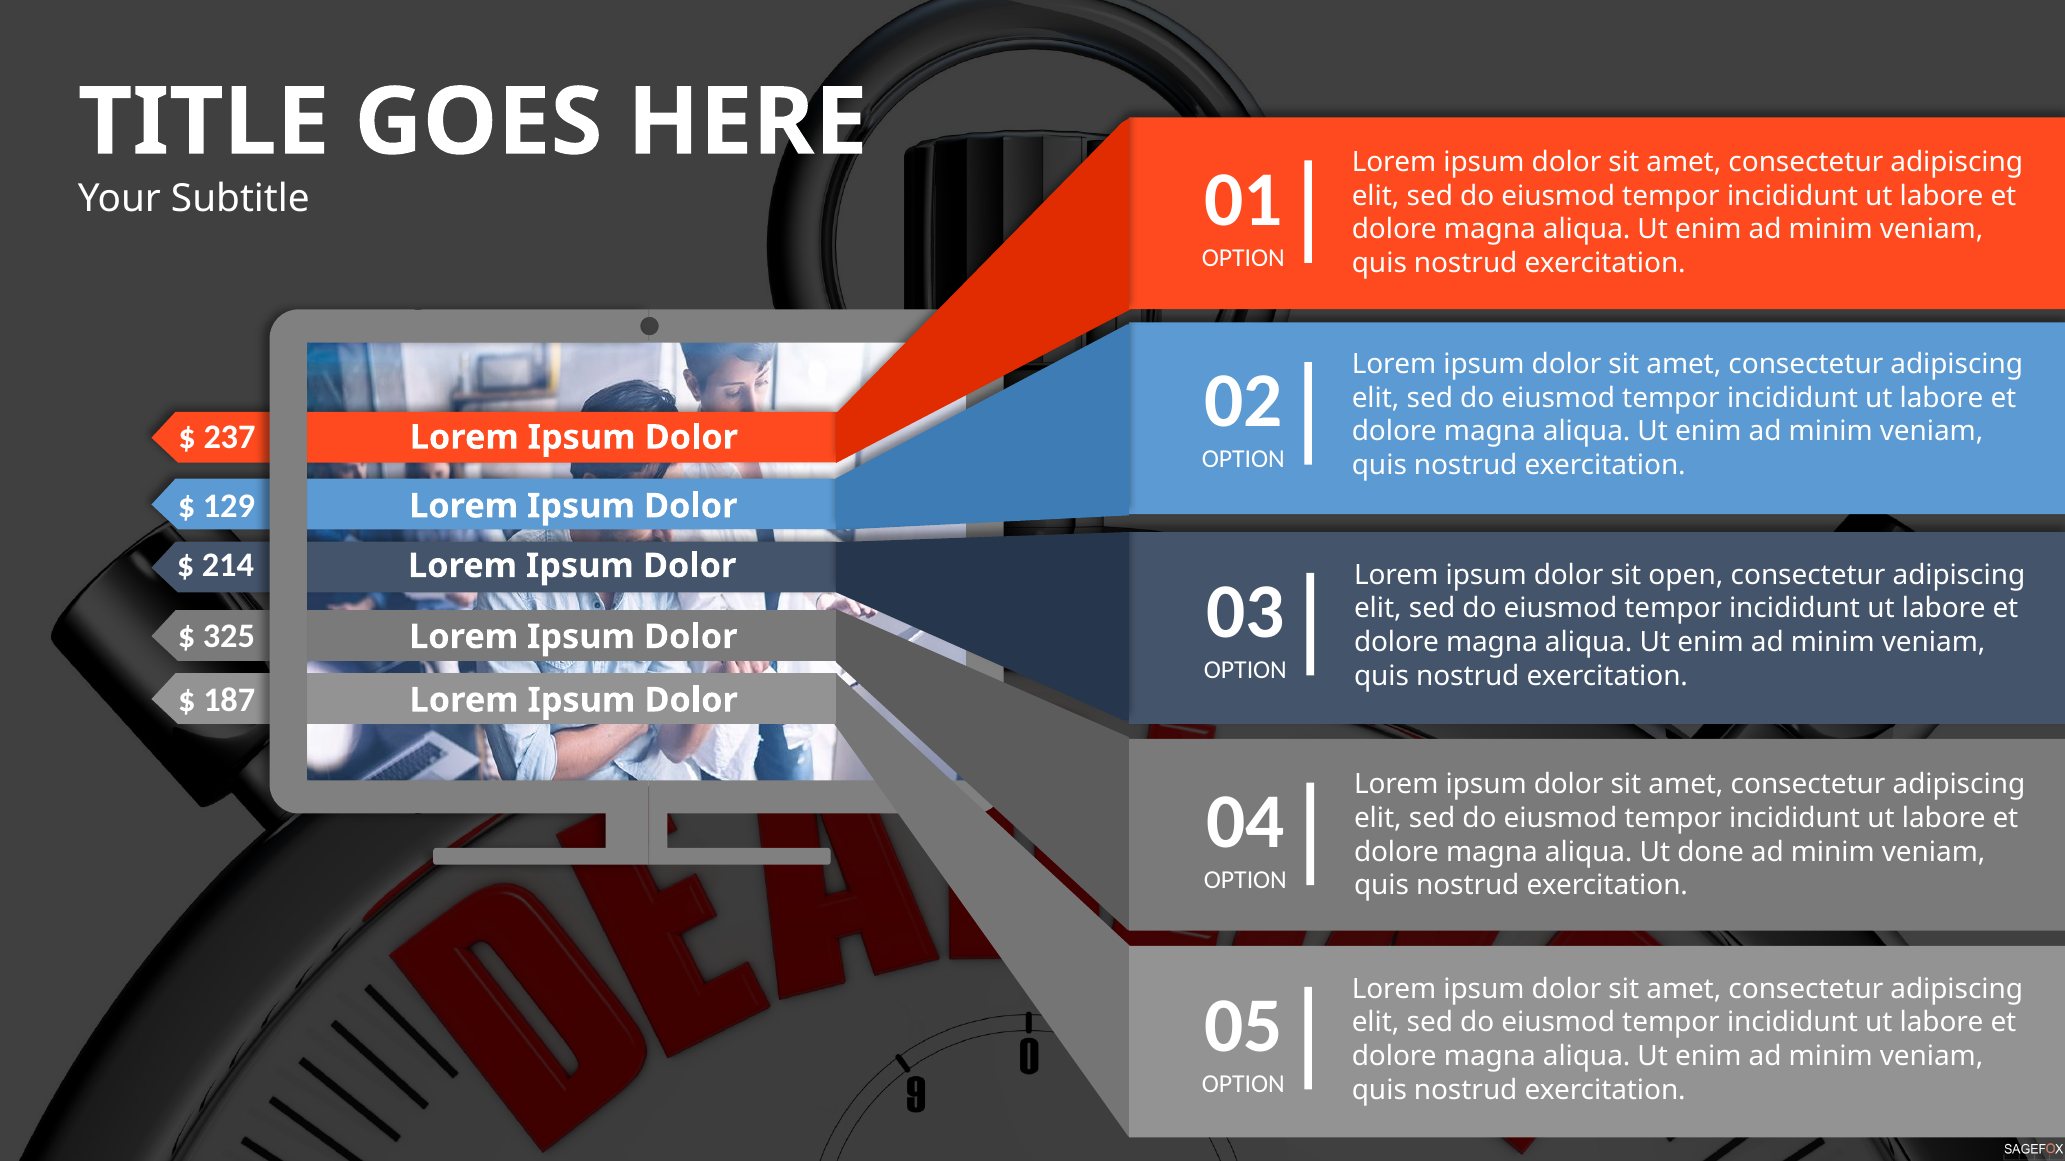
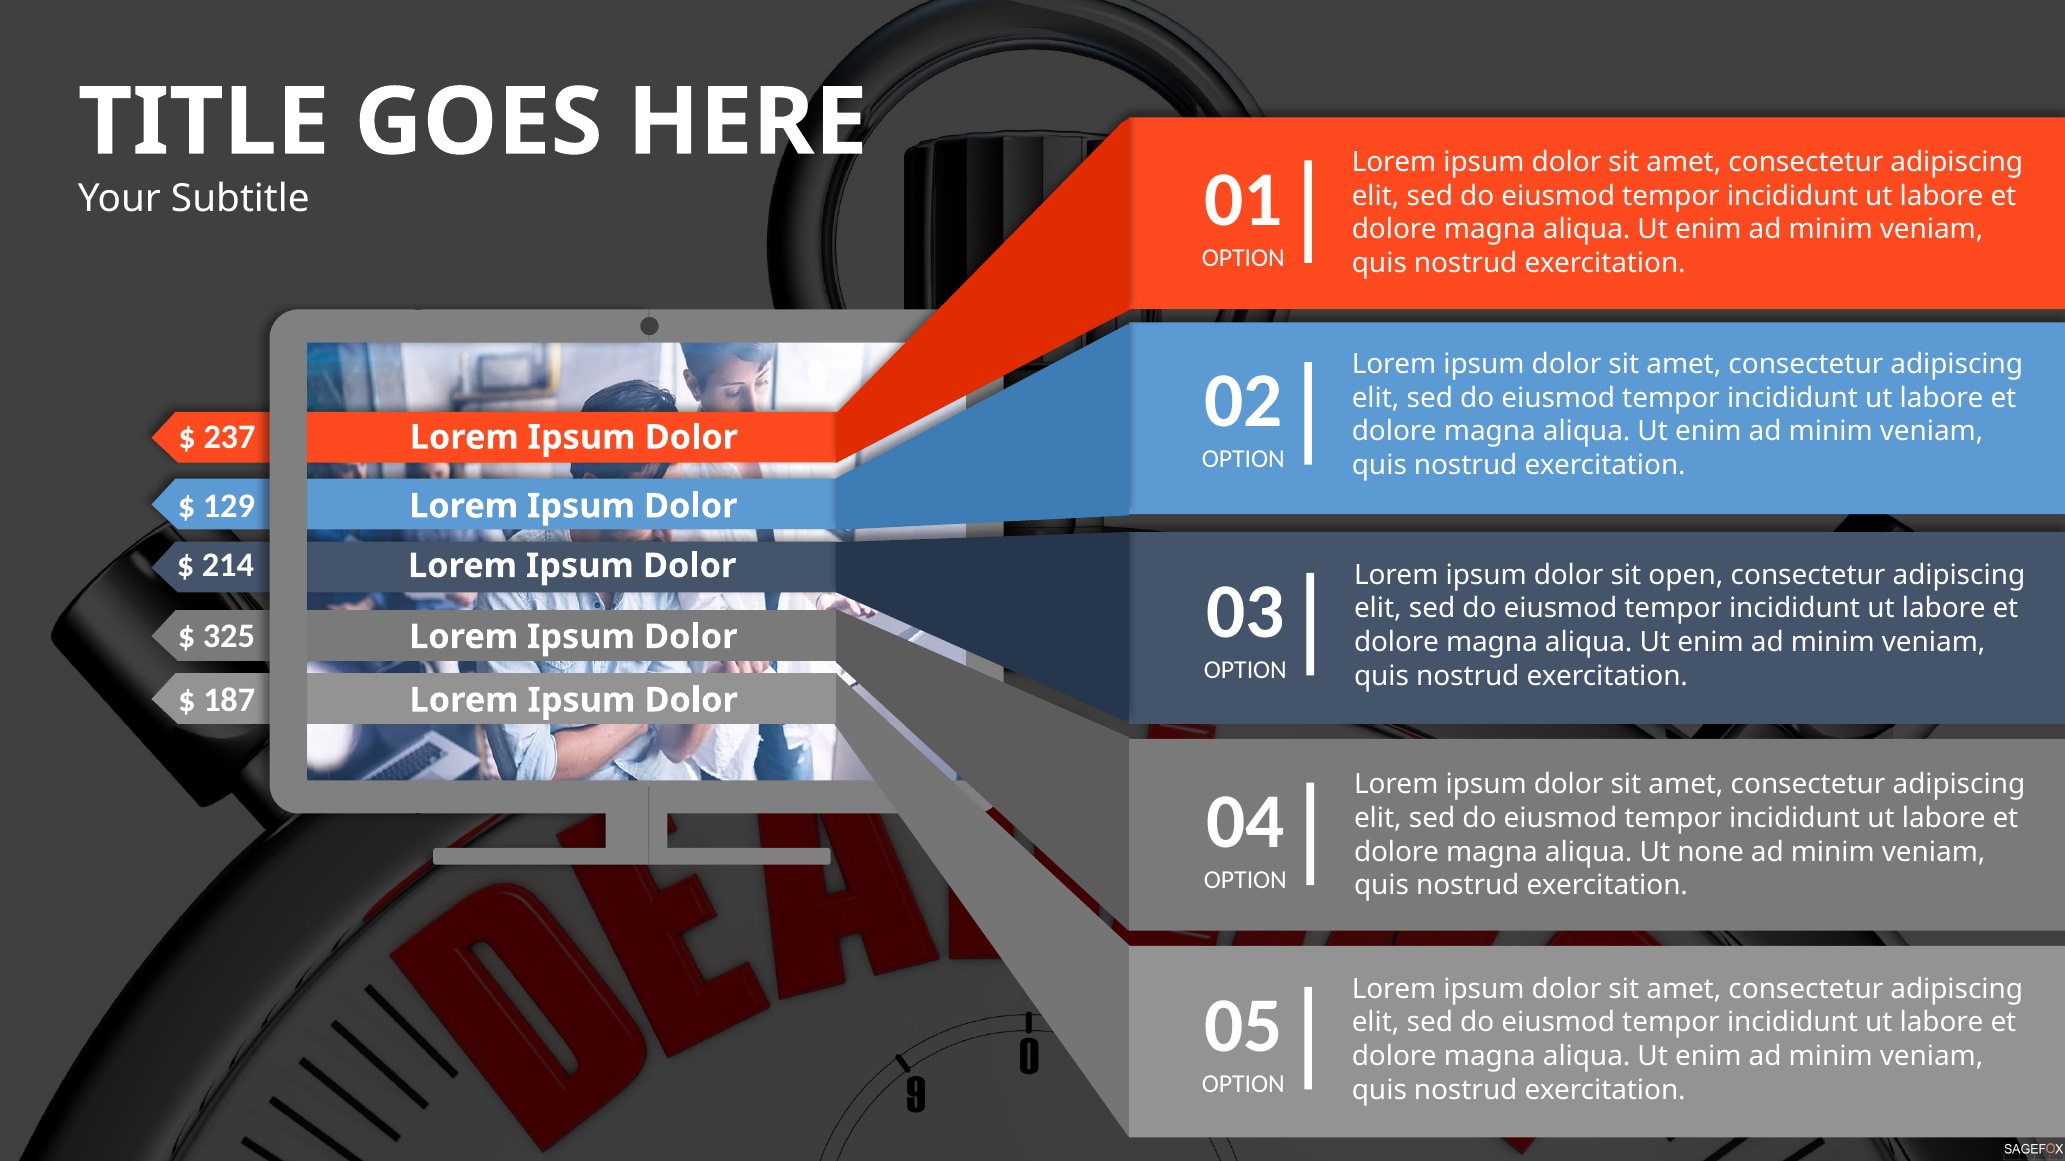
done: done -> none (1711, 852)
